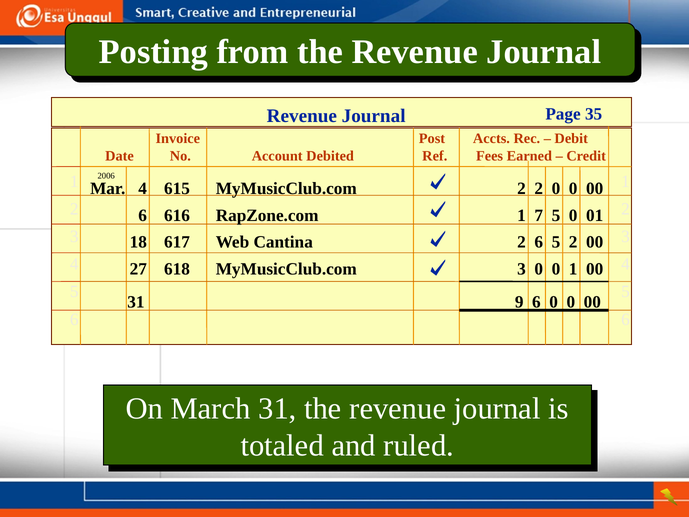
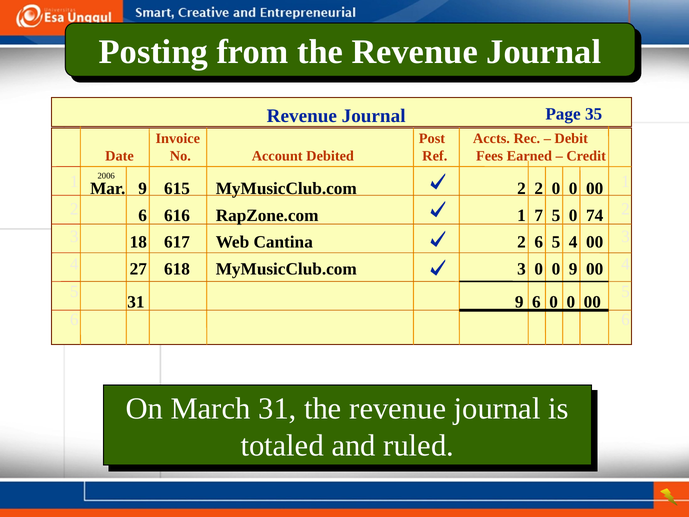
Mar 4: 4 -> 9 (143, 189)
01: 01 -> 74 (595, 215)
5 2: 2 -> 4 (573, 242)
0 1: 1 -> 9 (573, 269)
